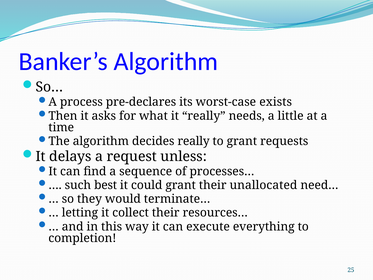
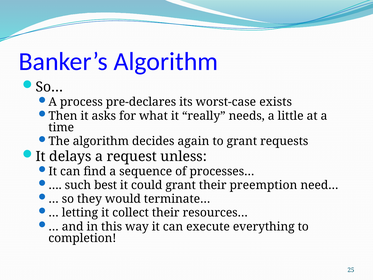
decides really: really -> again (193, 141)
unallocated: unallocated -> preemption (263, 185)
